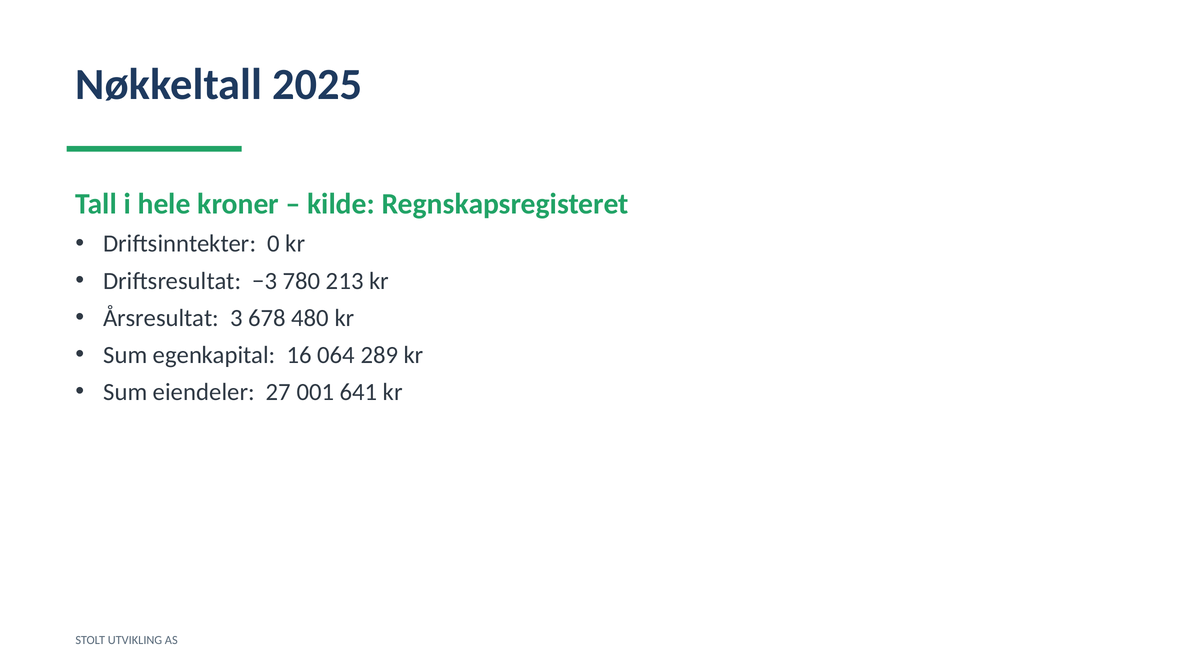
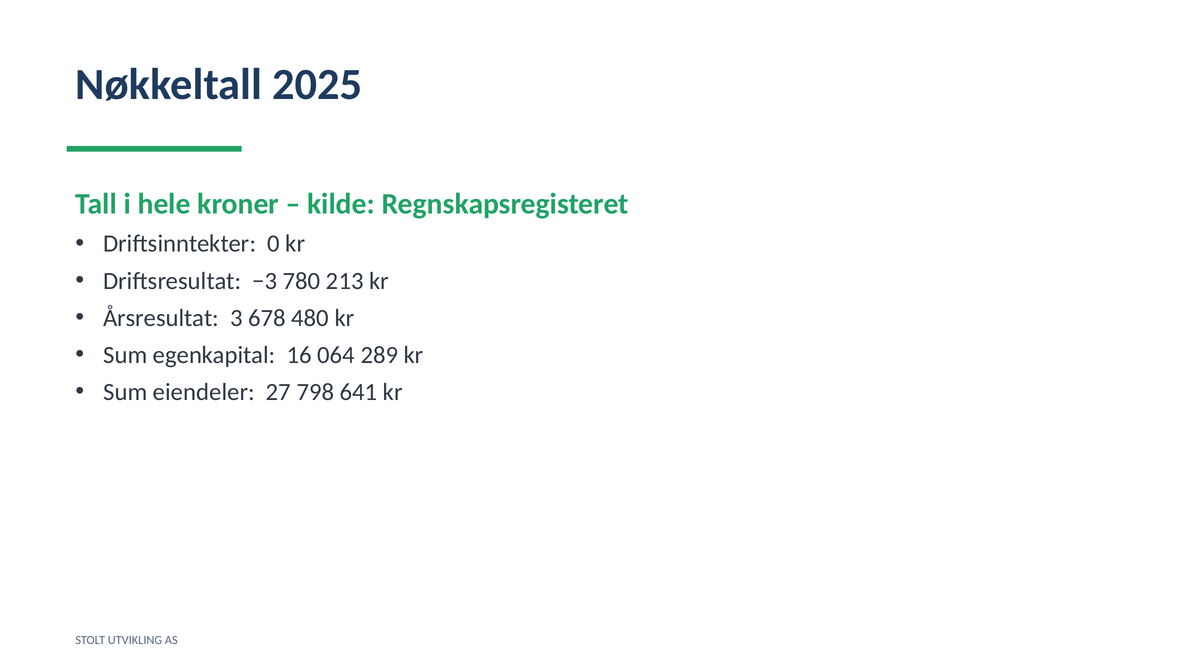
001: 001 -> 798 (315, 392)
